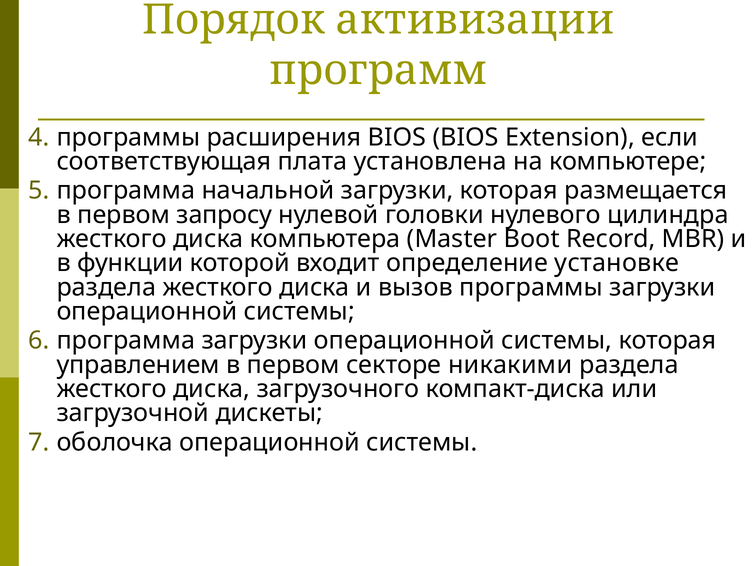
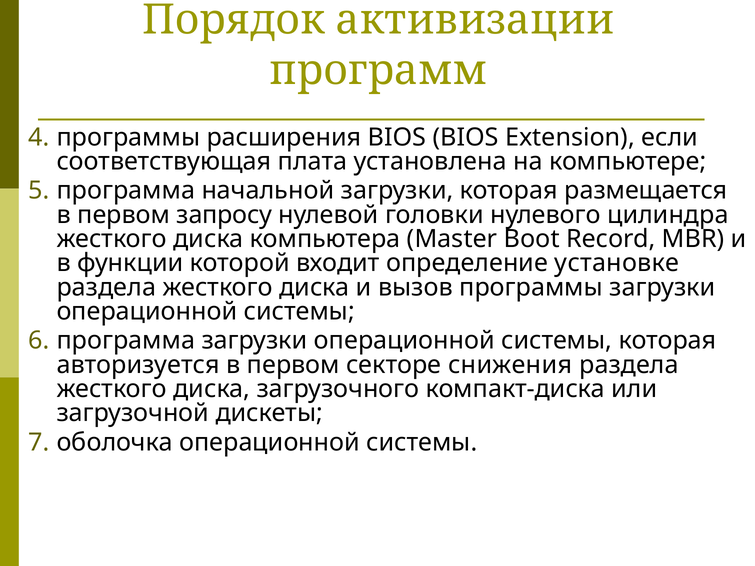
управлением: управлением -> авторизуется (138, 365)
никакими: никакими -> снижения (510, 365)
